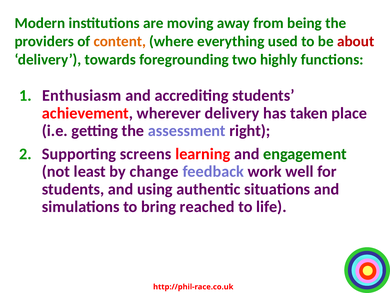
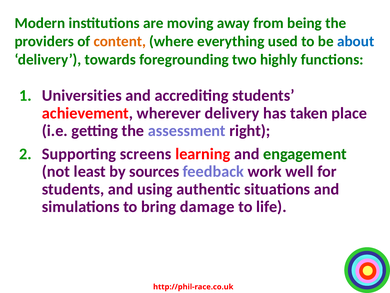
about colour: red -> blue (356, 41)
Enthusiasm: Enthusiasm -> Universities (82, 95)
change: change -> sources (154, 171)
reached: reached -> damage (207, 206)
